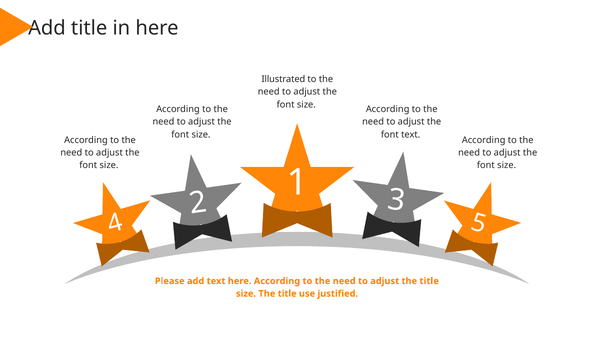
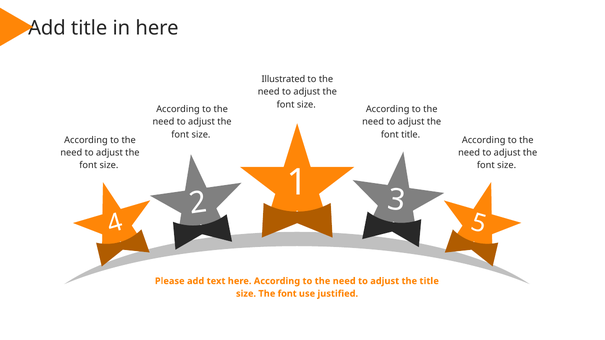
font text: text -> title (411, 135)
size The title: title -> font (287, 294)
